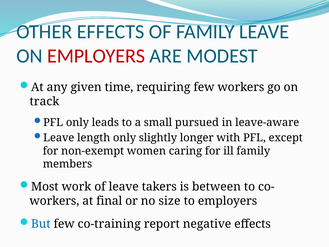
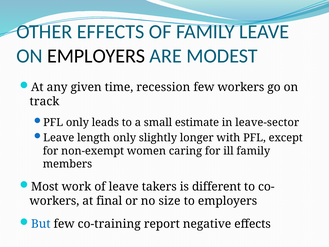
EMPLOYERS colour: red -> black (96, 56)
requiring: requiring -> recession (163, 87)
pursued: pursued -> estimate (197, 122)
leave-aware: leave-aware -> leave-sector (267, 122)
between: between -> different (217, 186)
